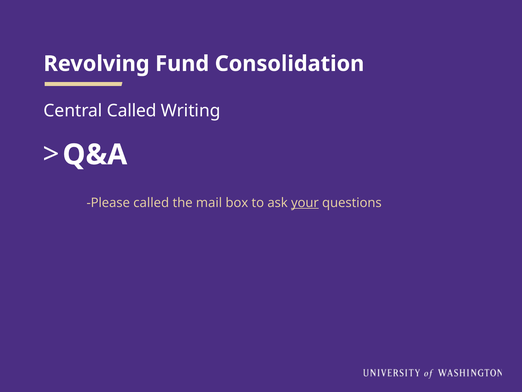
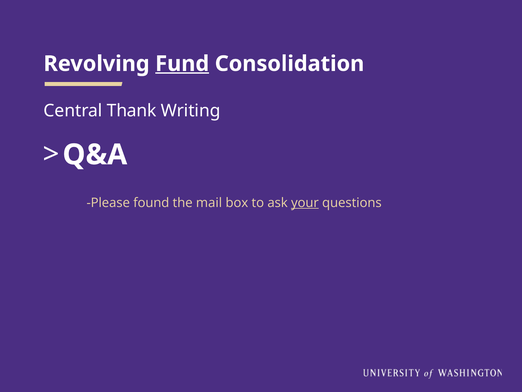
Fund underline: none -> present (182, 64)
Central Called: Called -> Thank (132, 111)
Please called: called -> found (151, 203)
